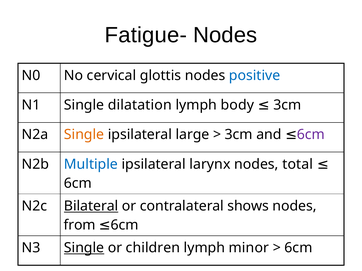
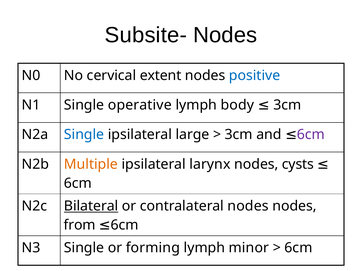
Fatigue-: Fatigue- -> Subsite- (146, 35)
glottis: glottis -> extent (161, 76)
dilatation: dilatation -> operative (140, 105)
Single colour: orange -> blue (84, 135)
Multiple colour: blue -> orange (91, 165)
total: total -> cysts (298, 165)
contralateral shows: shows -> nodes (248, 206)
Single underline: present -> none (84, 248)
children: children -> forming (153, 248)
